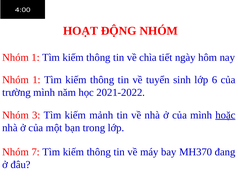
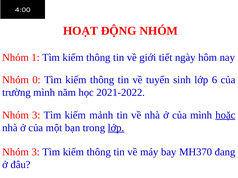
chìa: chìa -> giới (148, 58)
1: 1 -> 0 (36, 80)
lớp underline: none -> present (116, 128)
7: 7 -> 3 (36, 152)
